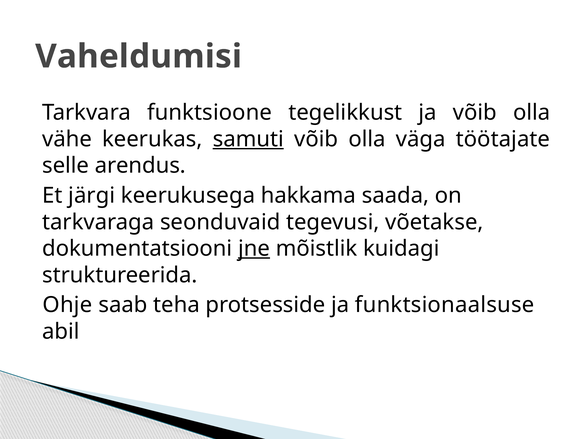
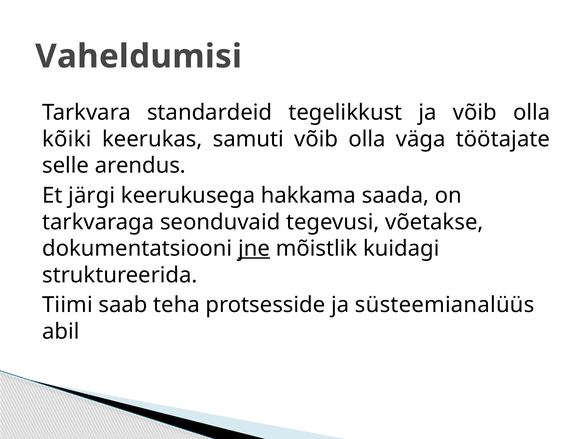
funktsioone: funktsioone -> standardeid (210, 113)
vähe: vähe -> kõiki (67, 139)
samuti underline: present -> none (248, 139)
Ohje: Ohje -> Tiimi (67, 305)
funktsionaalsuse: funktsionaalsuse -> süsteemianalüüs (445, 305)
